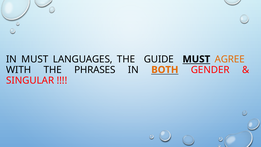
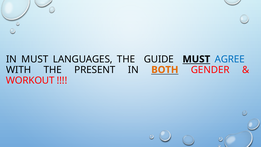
AGREE colour: orange -> blue (230, 59)
PHRASES: PHRASES -> PRESENT (95, 70)
SINGULAR: SINGULAR -> WORKOUT (30, 80)
